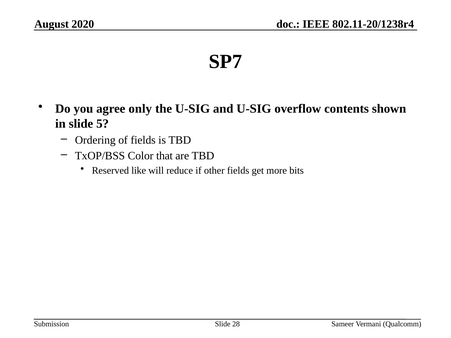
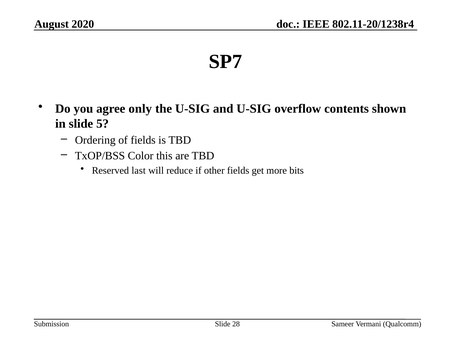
that: that -> this (164, 156)
like: like -> last (139, 171)
